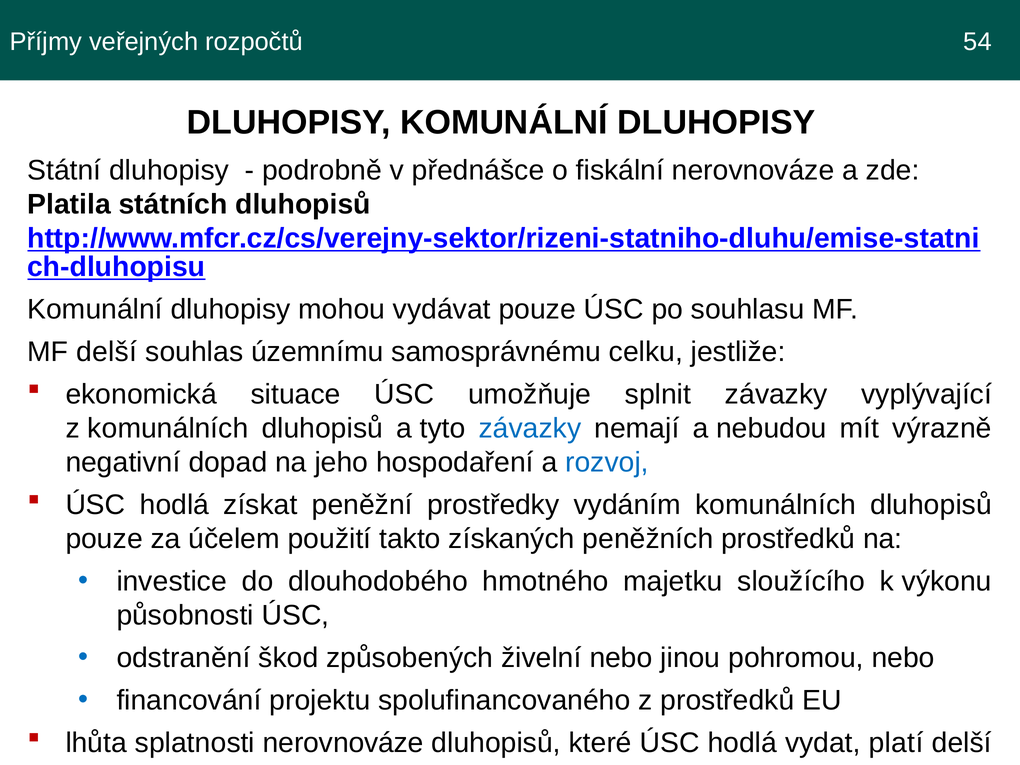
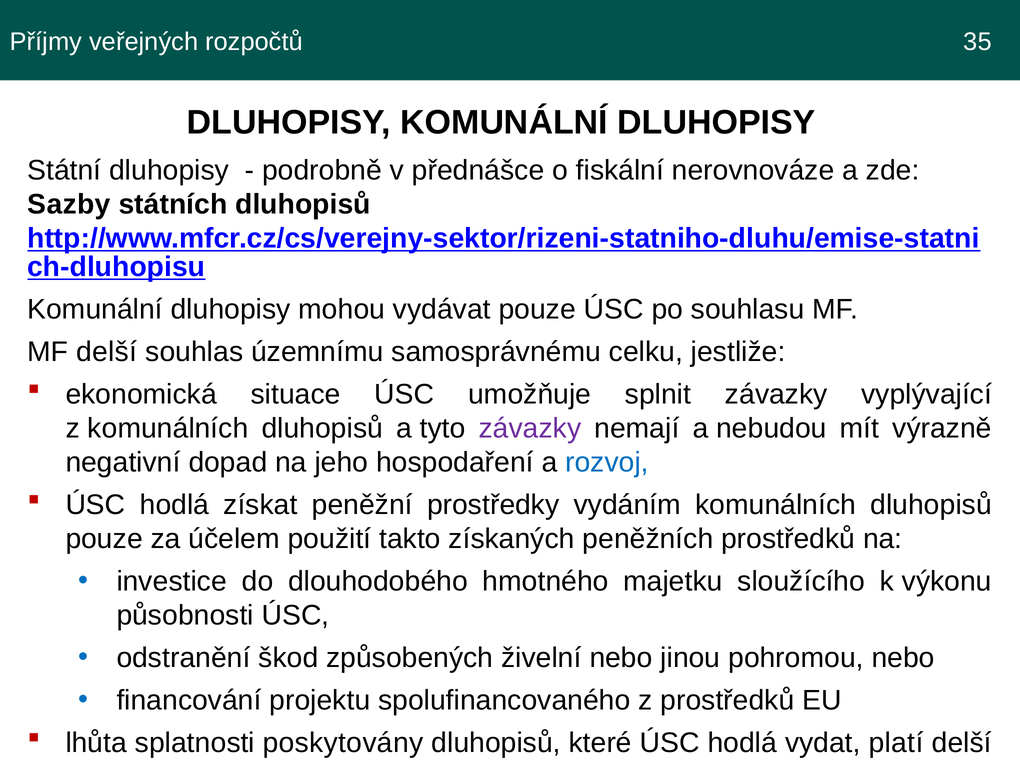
54: 54 -> 35 (978, 42)
Platila: Platila -> Sazby (69, 204)
závazky colour: blue -> purple (530, 428)
splatnosti nerovnováze: nerovnováze -> poskytovány (343, 743)
